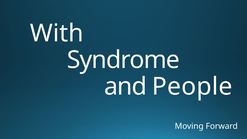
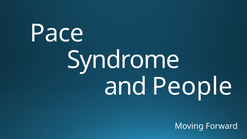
With: With -> Pace (57, 33)
